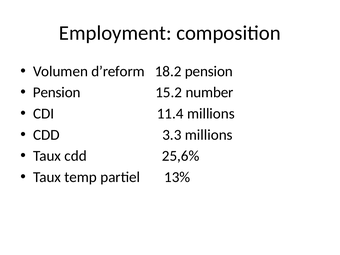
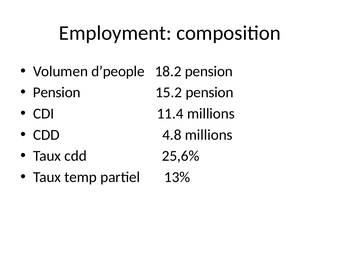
d’reform: d’reform -> d’people (118, 71)
15.2 number: number -> pension (210, 92)
3.3: 3.3 -> 4.8 (172, 135)
